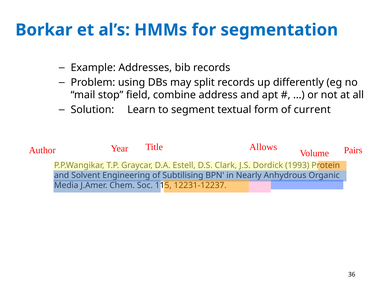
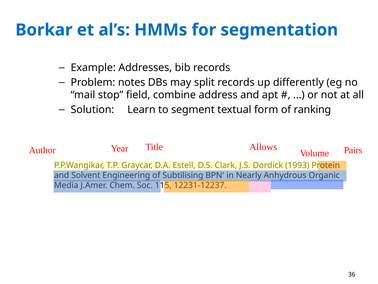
using: using -> notes (132, 82)
current: current -> ranking (312, 110)
